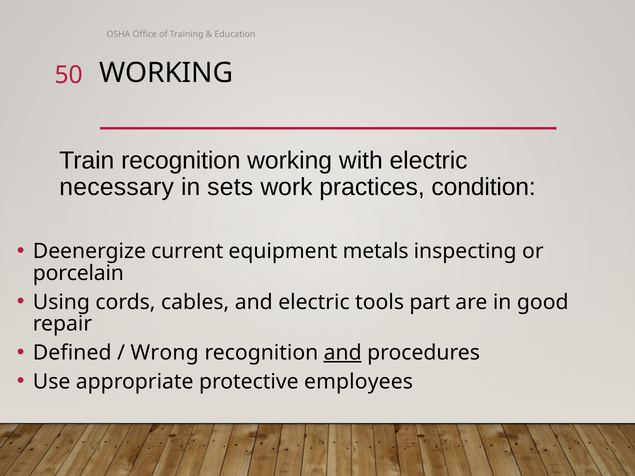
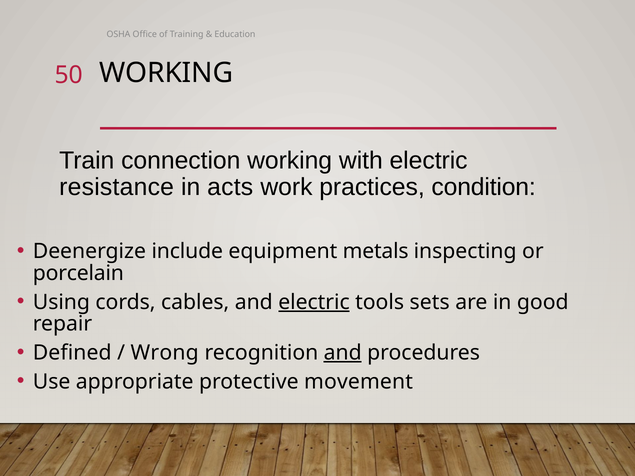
Train recognition: recognition -> connection (181, 161)
necessary: necessary -> resistance (117, 187)
sets: sets -> acts (230, 187)
current: current -> include (187, 252)
electric underline: none -> present (314, 302)
part: part -> sets (430, 302)
employees: employees -> movement (359, 382)
